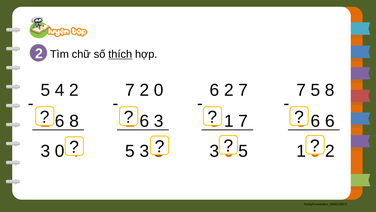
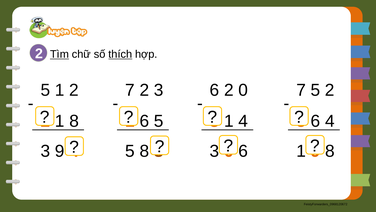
Tìm underline: none -> present (59, 54)
5 4: 4 -> 1 (60, 90)
2 0: 0 -> 3 (159, 90)
2 7: 7 -> 0 (243, 90)
5 8: 8 -> 2 (330, 90)
6: 6 -> 1 (60, 121)
6 3: 3 -> 5 (159, 121)
1 7: 7 -> 4 (243, 121)
6 6: 6 -> 4 (330, 121)
0: 0 -> 9 (60, 151)
5 3: 3 -> 8 (144, 151)
5: 5 -> 6 (243, 151)
2: 2 -> 8 (330, 151)
